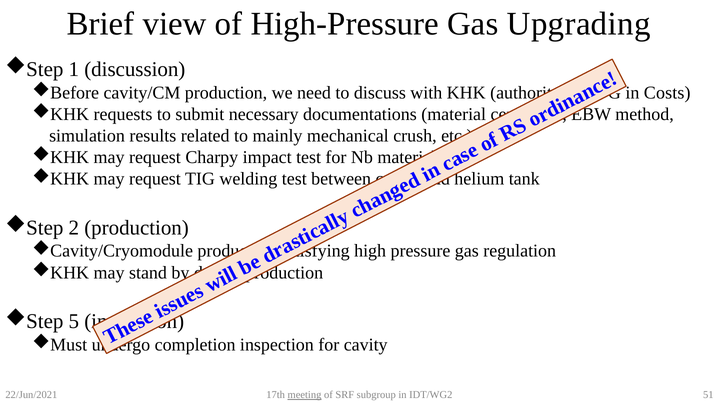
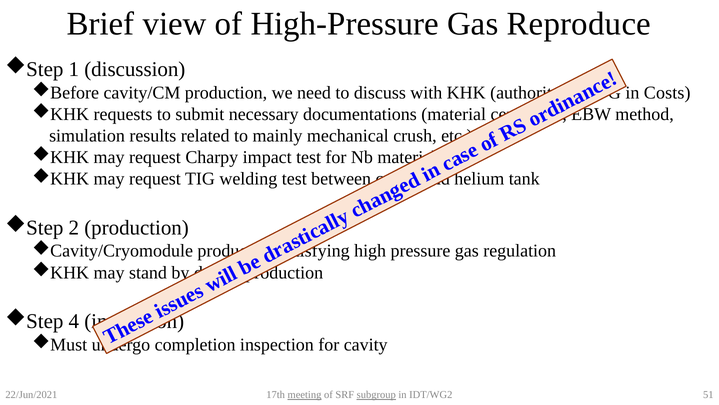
Upgrading: Upgrading -> Reproduce (579, 24)
5: 5 -> 4 (74, 321)
subgroup underline: none -> present (376, 394)
